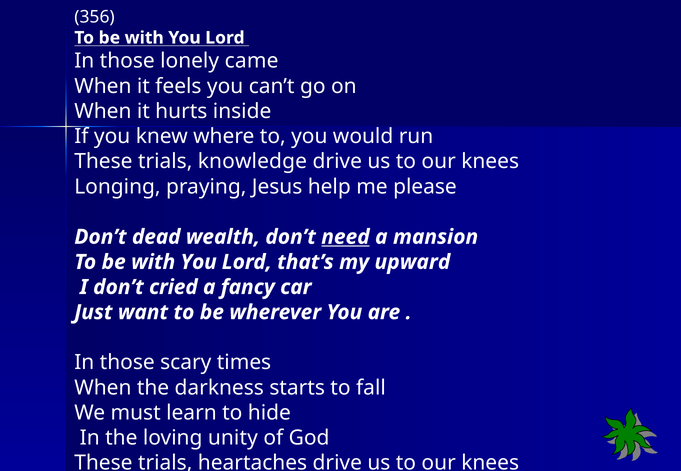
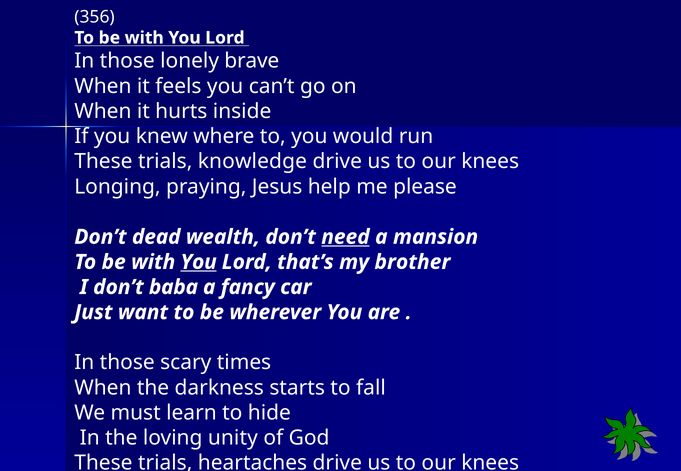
came: came -> brave (252, 61)
You underline: none -> present (199, 262)
upward: upward -> brother (412, 262)
cried: cried -> baba (173, 287)
